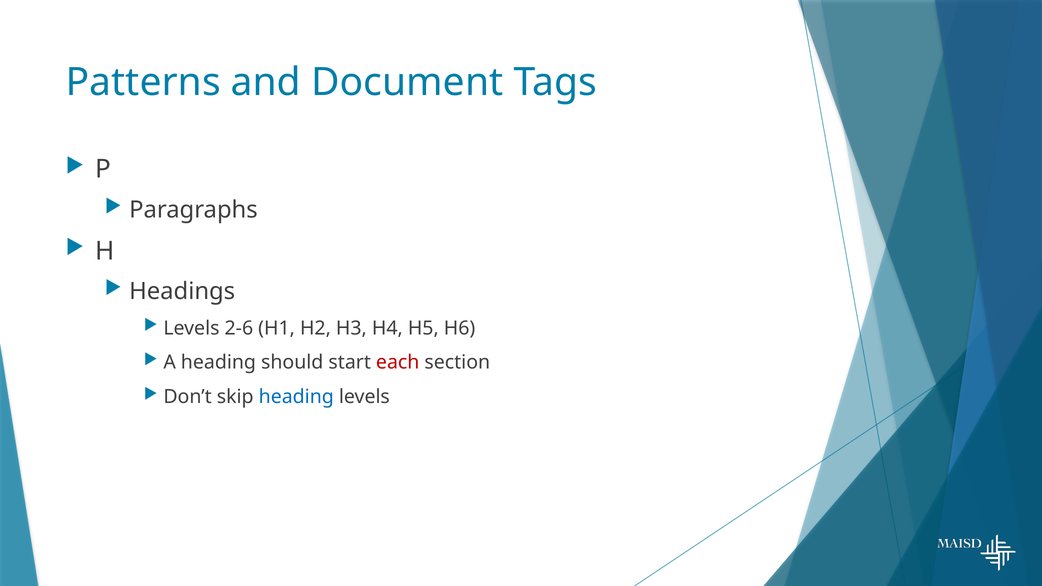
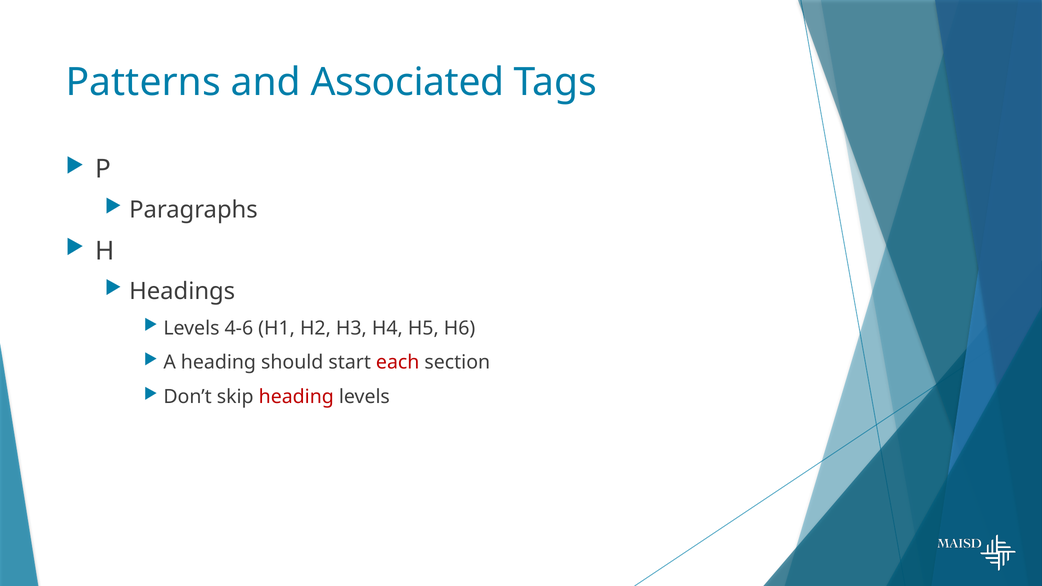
Document: Document -> Associated (407, 82)
2-6: 2-6 -> 4-6 (239, 328)
heading colour: blue -> red (296, 397)
